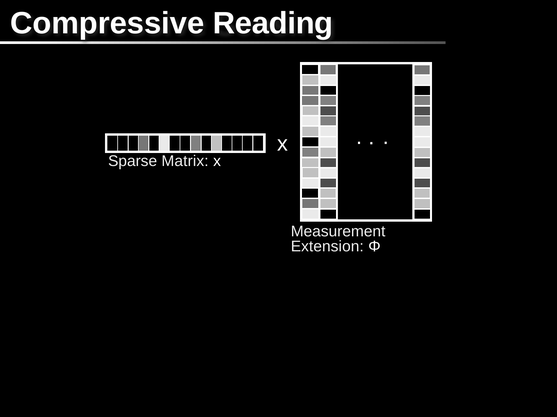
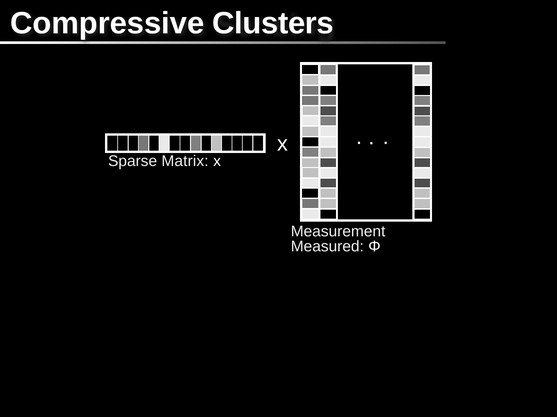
Reading: Reading -> Clusters (273, 23)
Extension: Extension -> Measured (327, 247)
